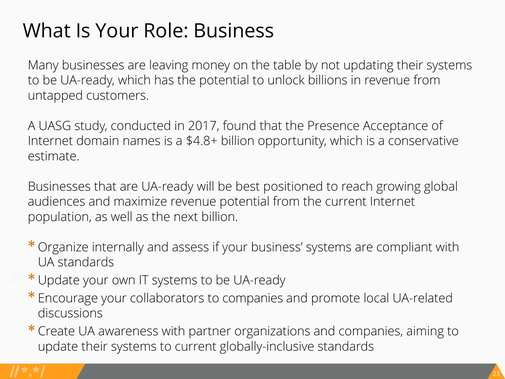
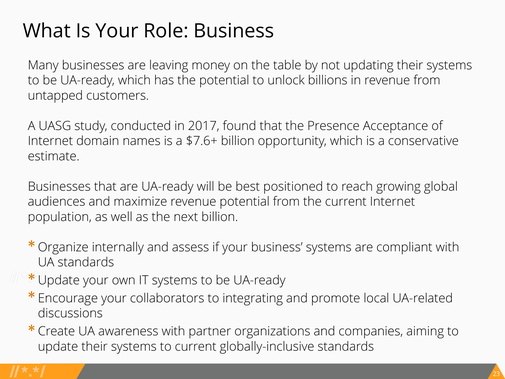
$4.8+: $4.8+ -> $7.6+ (202, 141)
to companies: companies -> integrating (253, 298)
